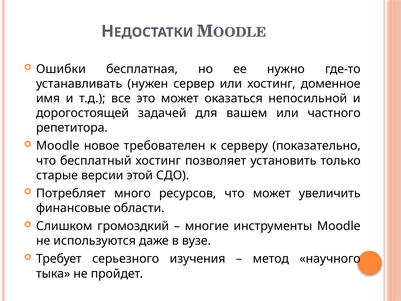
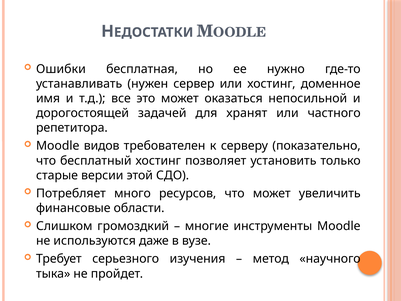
вашем: вашем -> хранят (247, 113)
новое: новое -> видов (102, 146)
